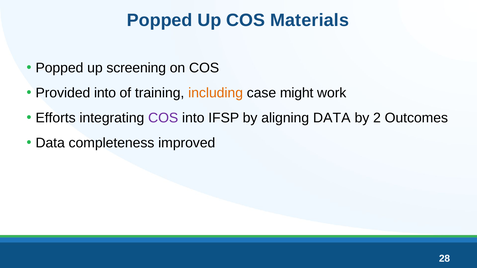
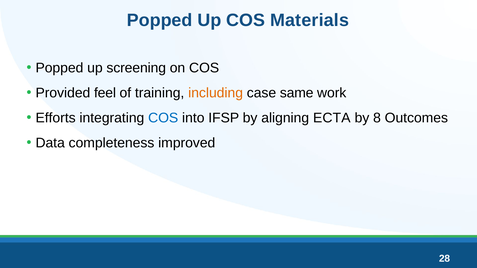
Provided into: into -> feel (105, 93)
might: might -> same (297, 93)
COS colour: purple -> blue (163, 118)
aligning DATA: DATA -> ECTA (332, 118)
2: 2 -> 8 (377, 118)
